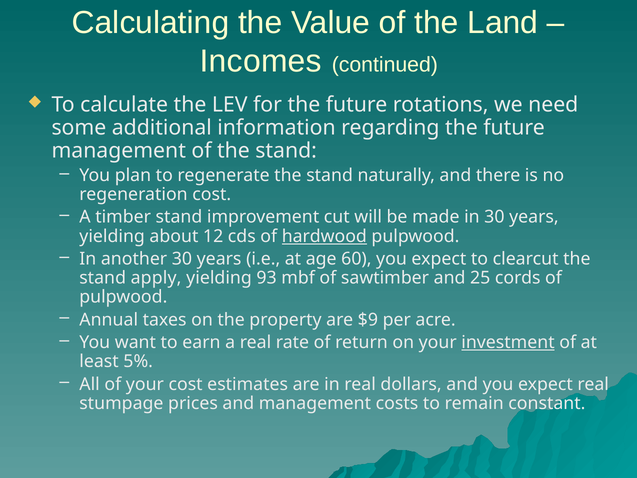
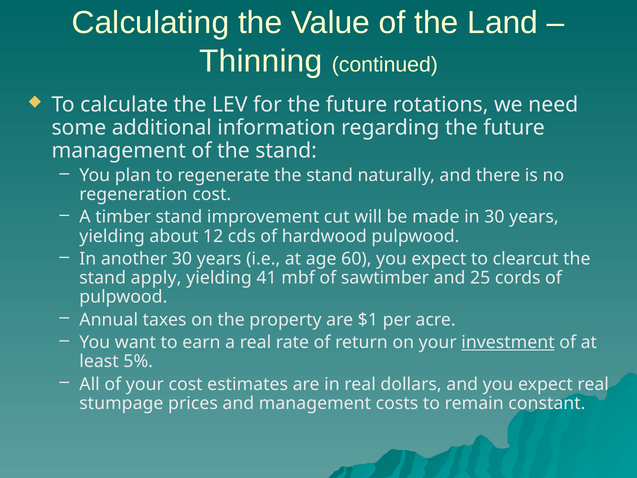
Incomes: Incomes -> Thinning (261, 61)
hardwood underline: present -> none (324, 236)
93: 93 -> 41 (267, 278)
$9: $9 -> $1 (368, 320)
